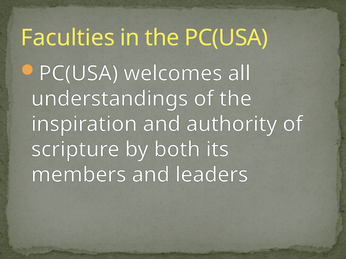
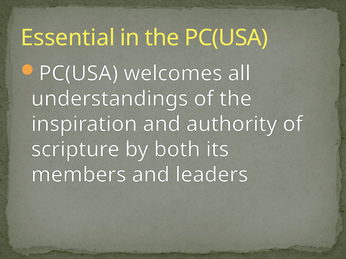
Faculties: Faculties -> Essential (68, 38)
